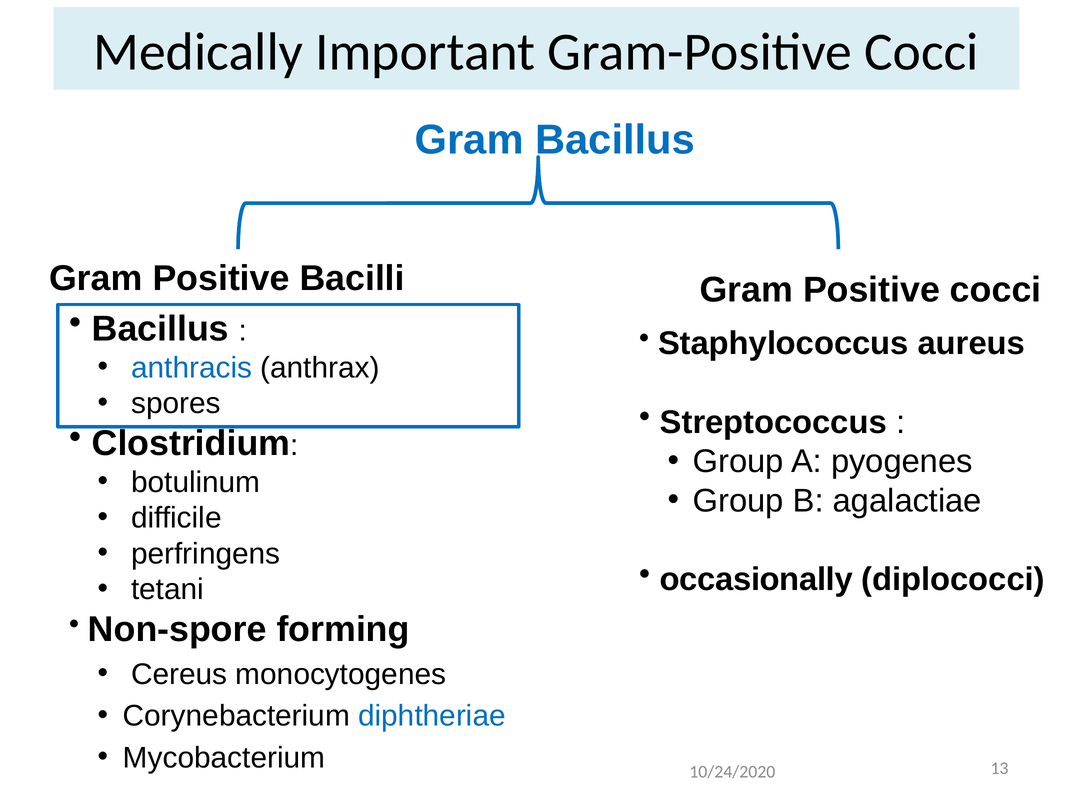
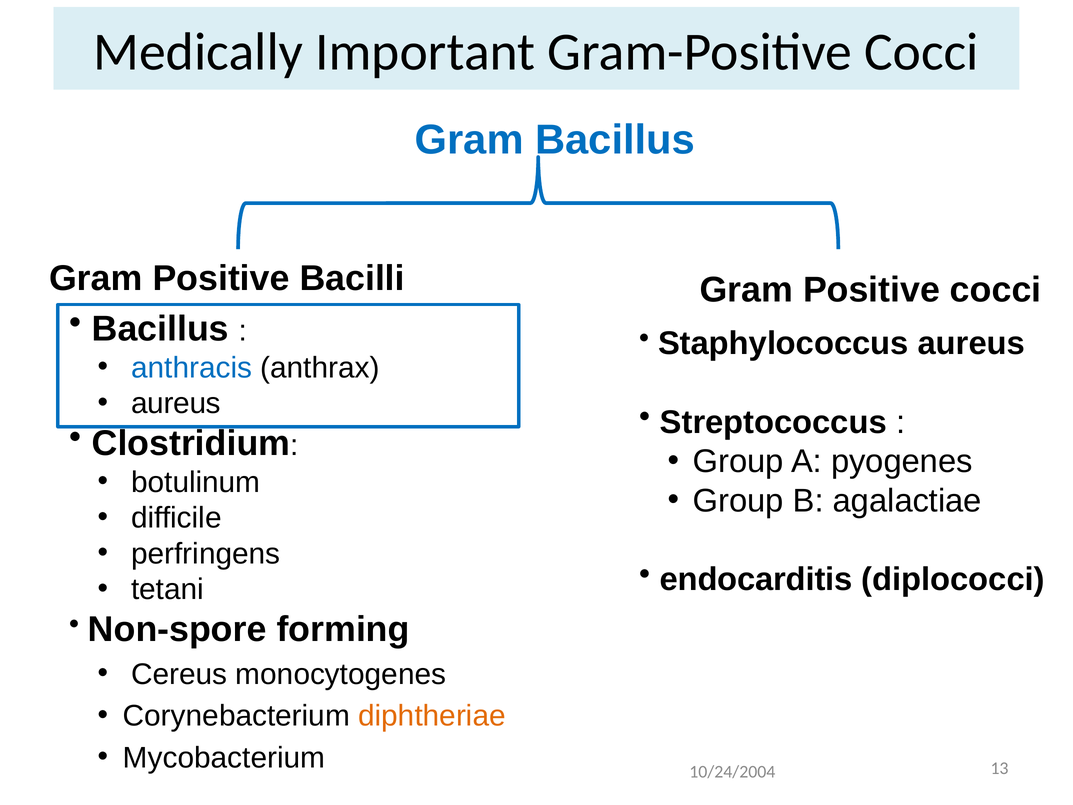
spores: spores -> aureus (176, 403)
occasionally: occasionally -> endocarditis (756, 579)
diphtheriae colour: blue -> orange (432, 716)
10/24/2020: 10/24/2020 -> 10/24/2004 (732, 771)
